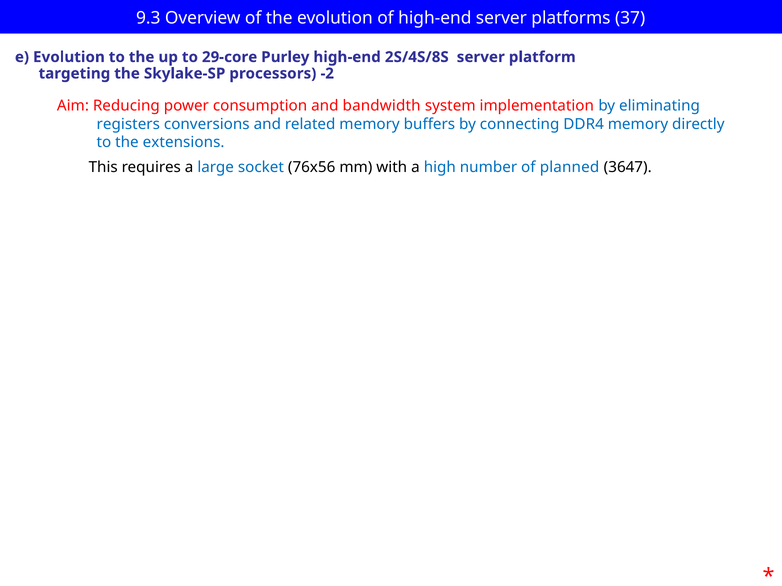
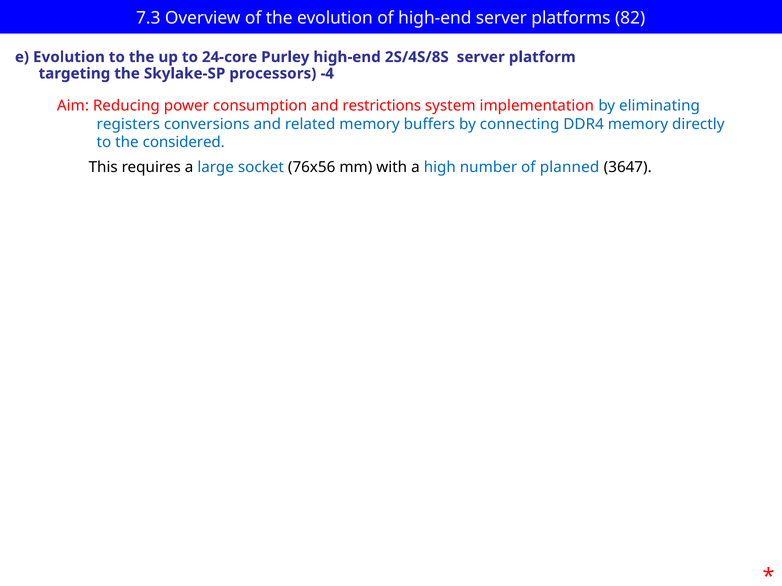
9.3: 9.3 -> 7.3 (148, 18)
37: 37 -> 82 (630, 18)
29-core: 29-core -> 24-core (230, 57)
-2: -2 -> -4 (327, 74)
bandwidth: bandwidth -> restrictions (382, 106)
extensions: extensions -> considered (184, 143)
